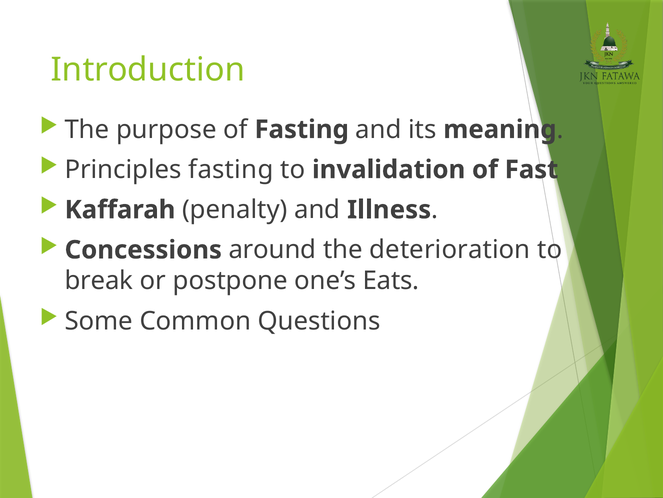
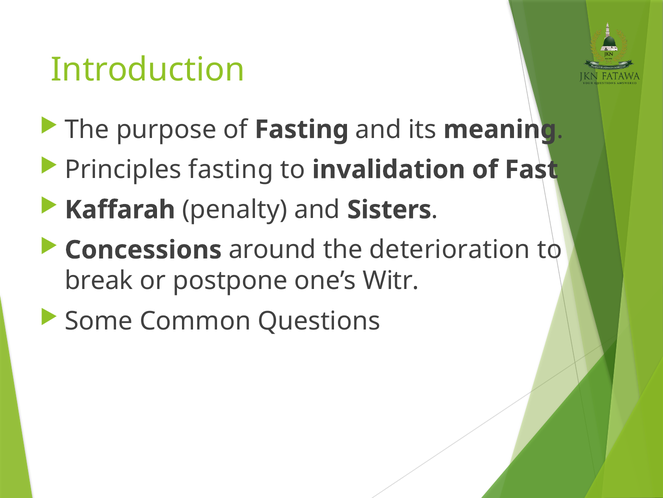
Illness: Illness -> Sisters (389, 209)
Eats: Eats -> Witr (391, 280)
